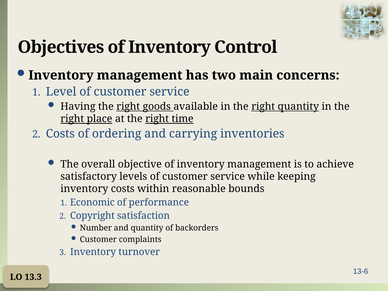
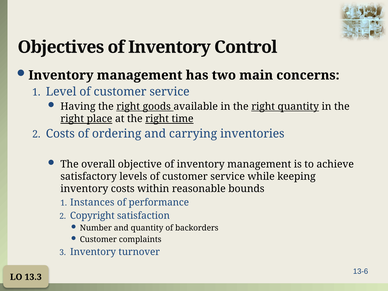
Economic: Economic -> Instances (92, 202)
